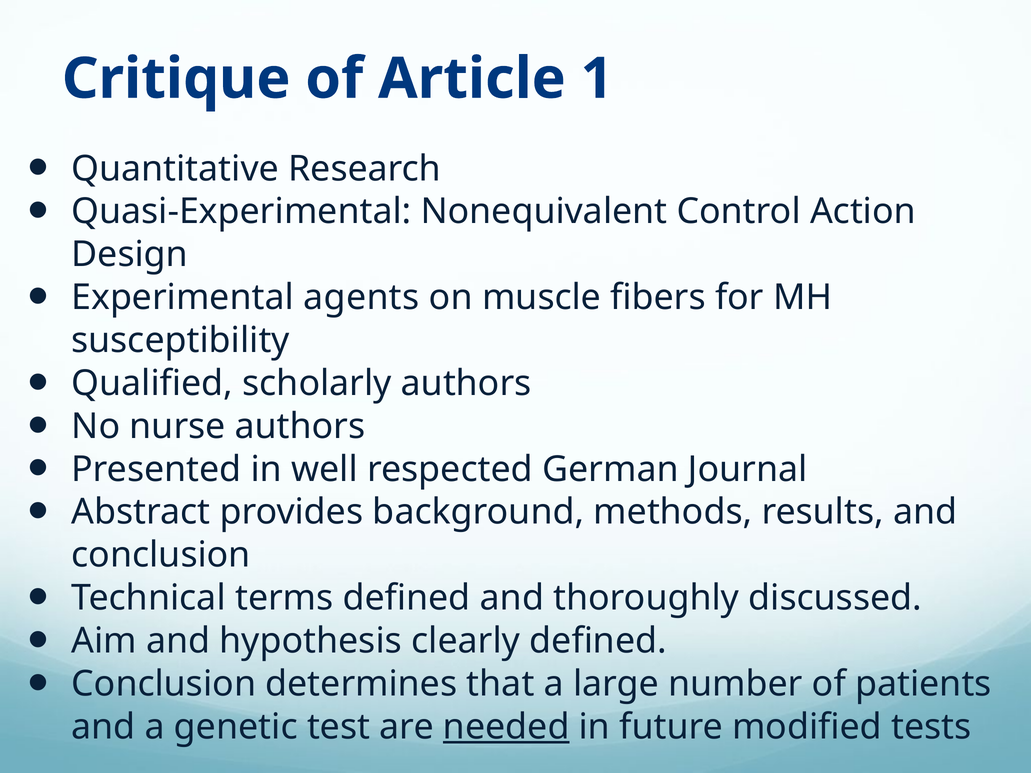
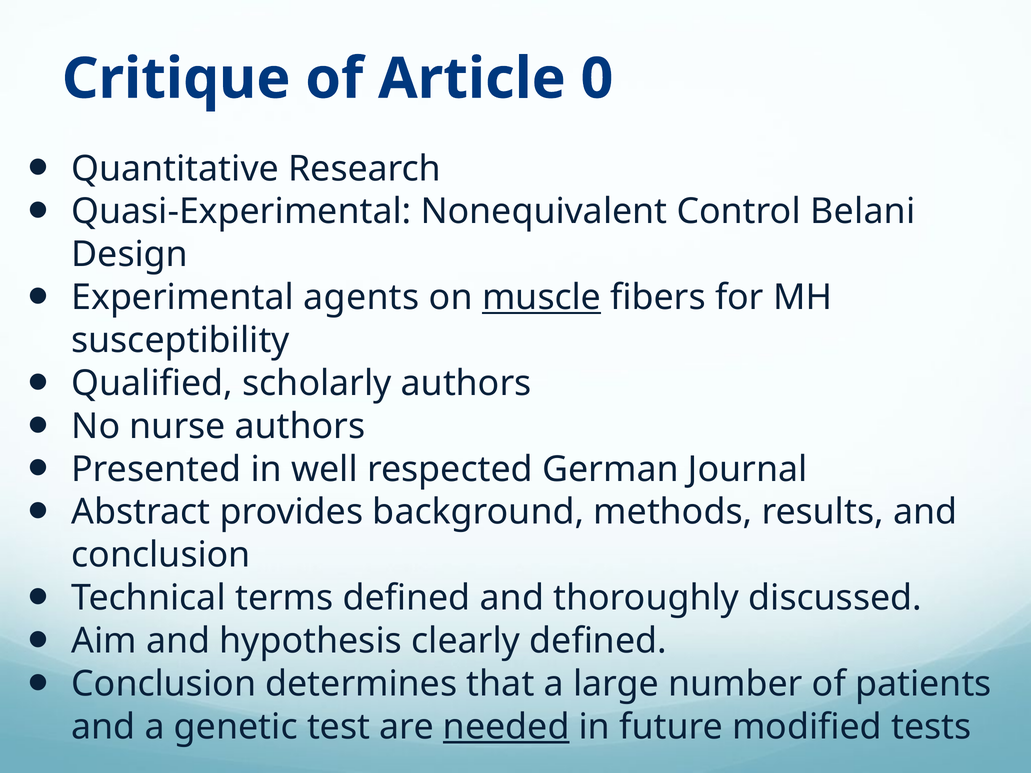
1: 1 -> 0 (597, 79)
Action: Action -> Belani (863, 212)
muscle underline: none -> present (542, 298)
